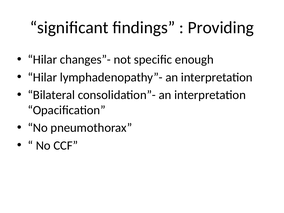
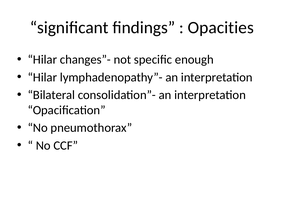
Providing: Providing -> Opacities (221, 27)
